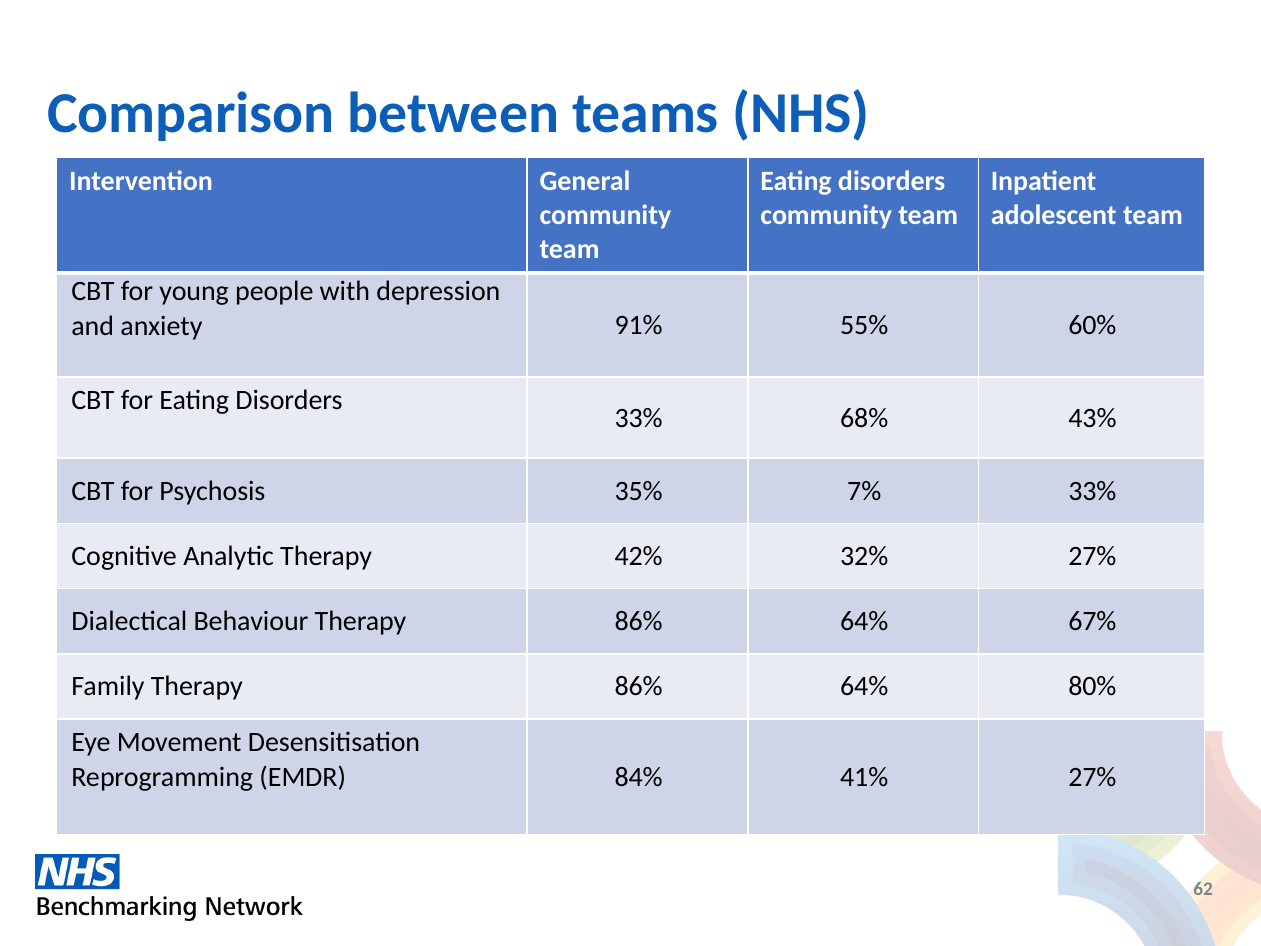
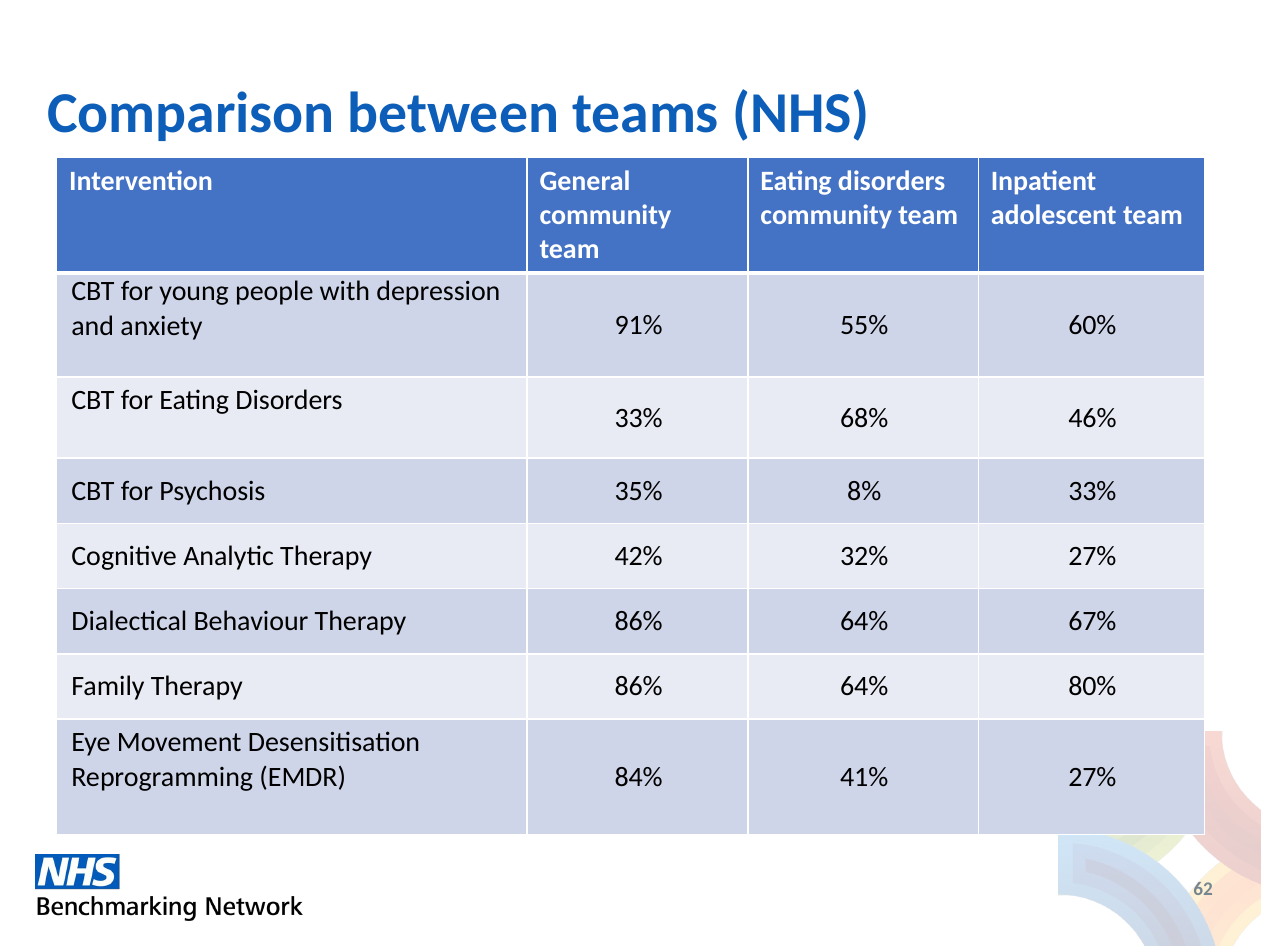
43%: 43% -> 46% (1092, 418)
7%: 7% -> 8% (864, 491)
